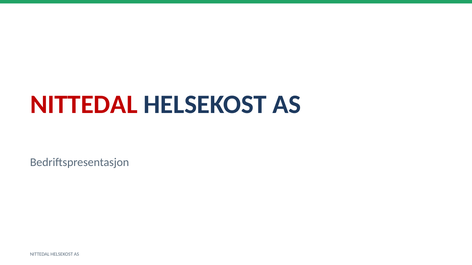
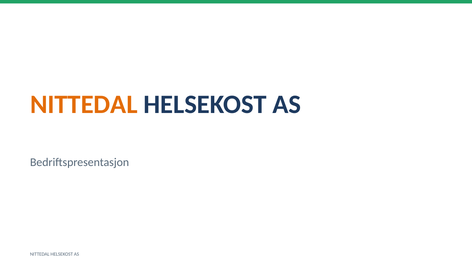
NITTEDAL colour: red -> orange (84, 105)
